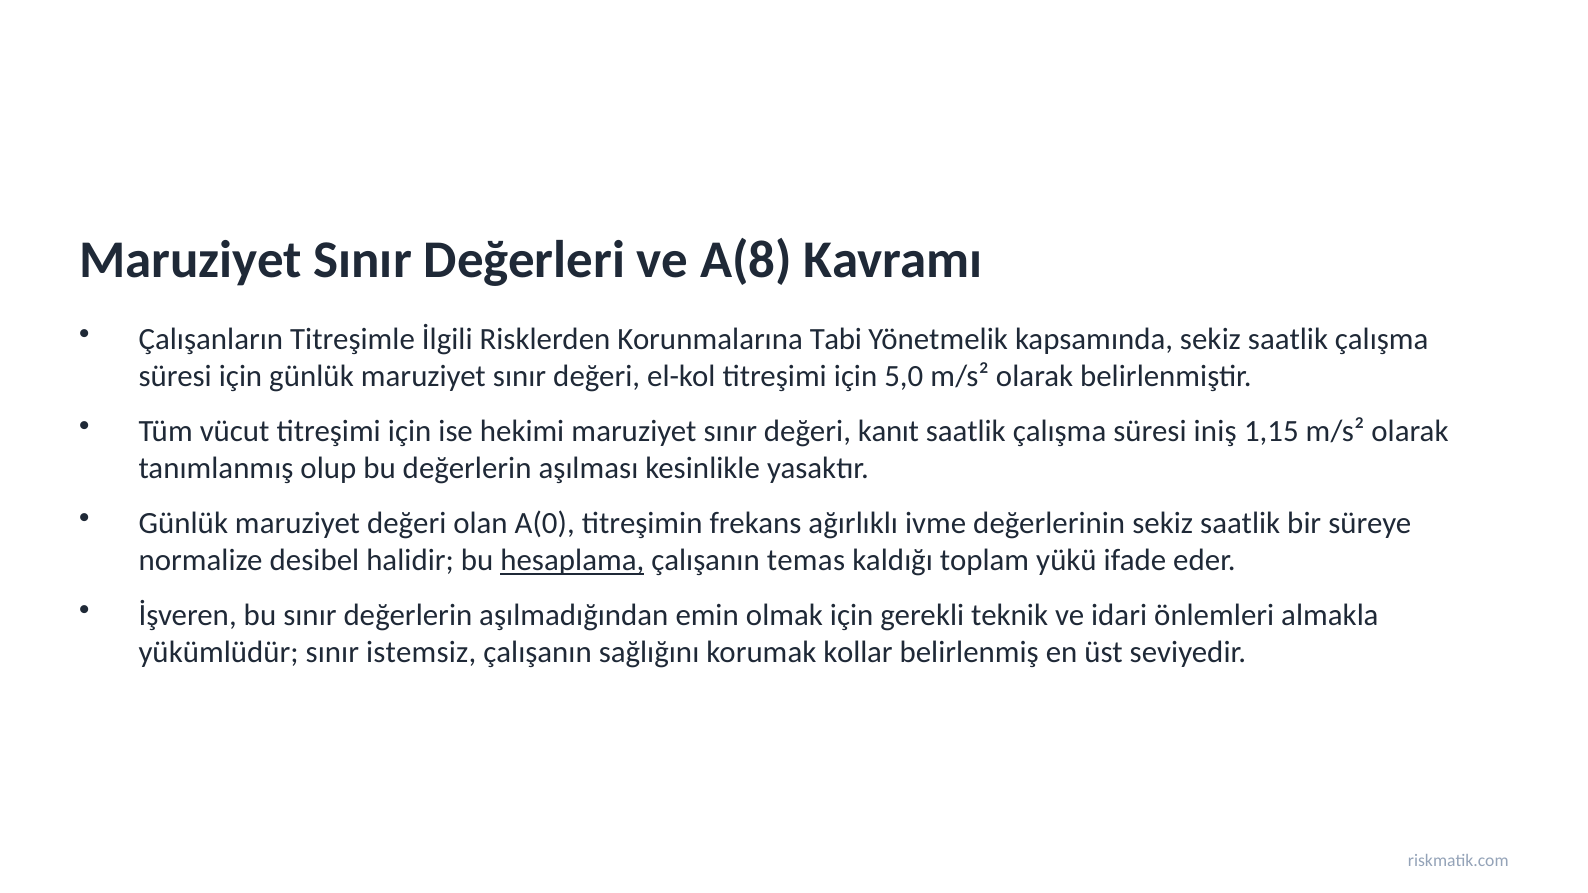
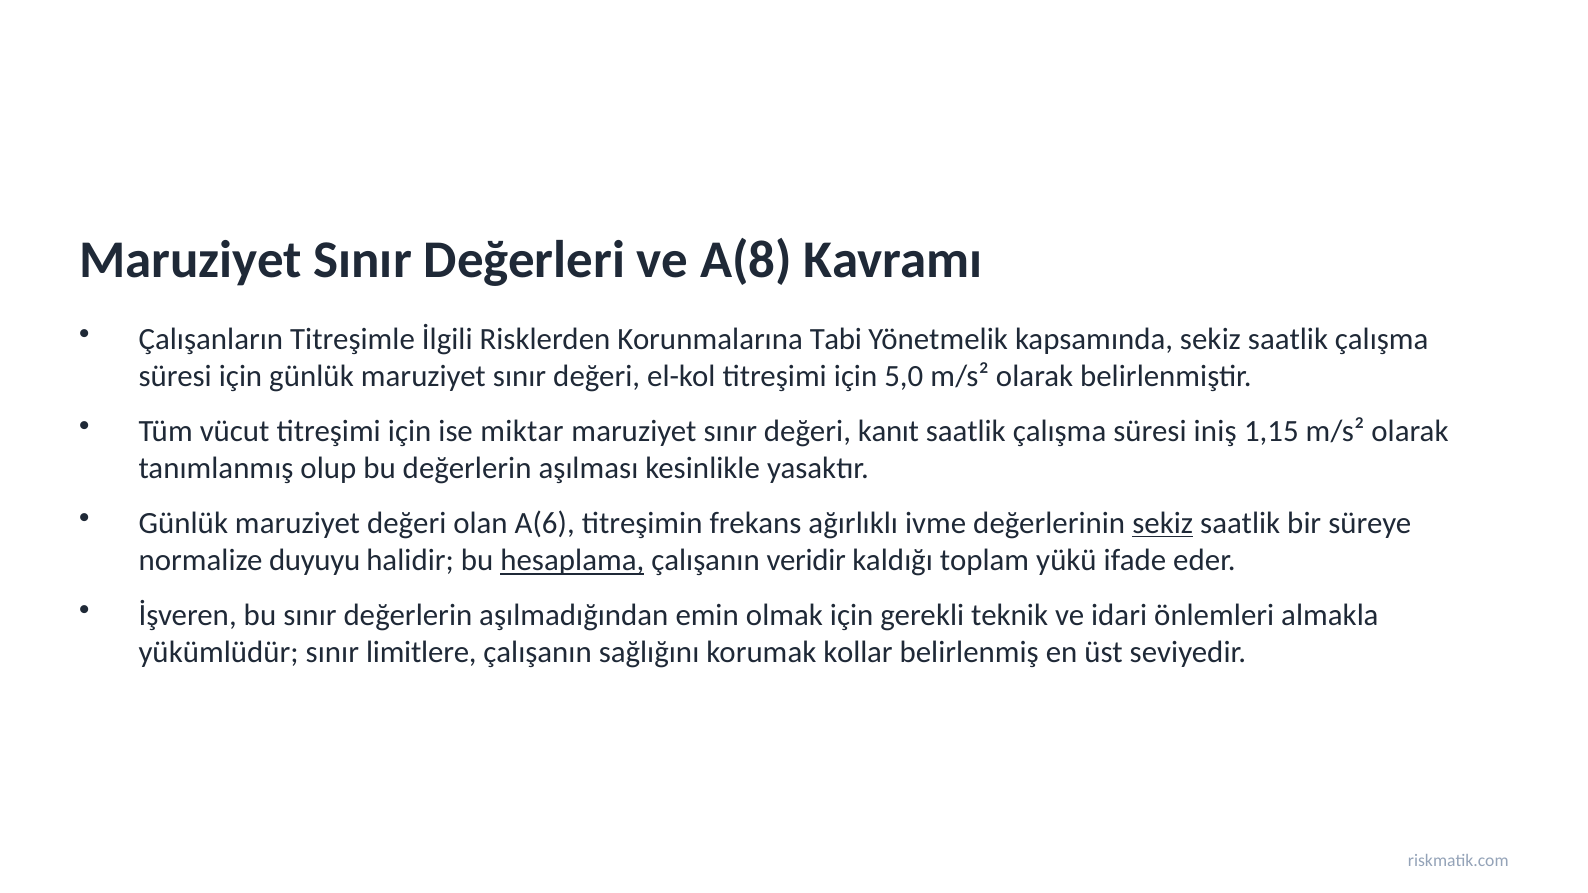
hekimi: hekimi -> miktar (522, 431)
A(0: A(0 -> A(6 (545, 523)
sekiz underline: none -> present (1163, 523)
desibel: desibel -> duyuyu (315, 560)
temas: temas -> veridir (806, 560)
istemsiz: istemsiz -> limitlere (421, 652)
